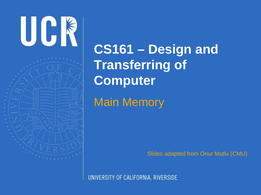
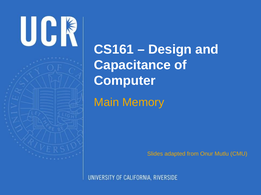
Transferring: Transferring -> Capacitance (132, 65)
